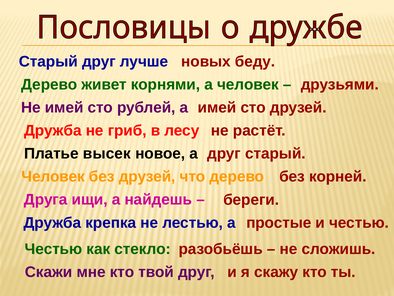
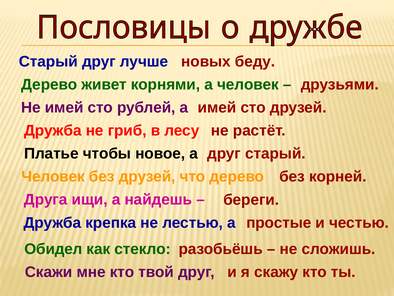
высек: высек -> чтобы (107, 153)
Честью: Честью -> Обидел (53, 249)
